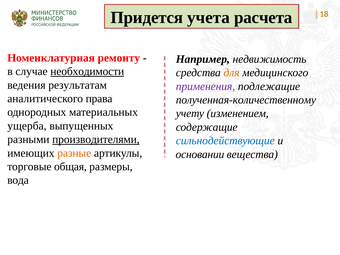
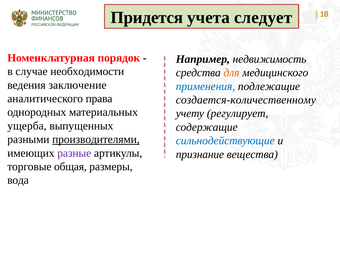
расчета: расчета -> следует (263, 18)
ремонту: ремонту -> порядок (119, 58)
необходимости underline: present -> none (87, 71)
результатам: результатам -> заключение (78, 85)
применения colour: purple -> blue (205, 86)
полученная-количественному: полученная-количественному -> создается-количественному (246, 100)
изменением: изменением -> регулирует (238, 114)
разные colour: orange -> purple (74, 153)
основании: основании -> признание (200, 154)
